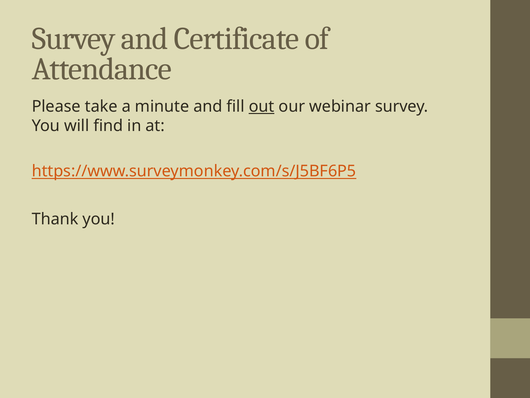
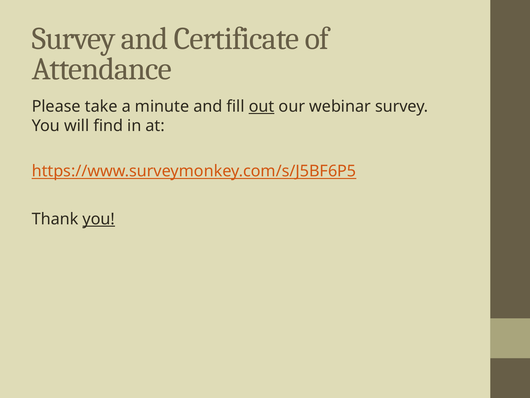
you underline: none -> present (99, 219)
